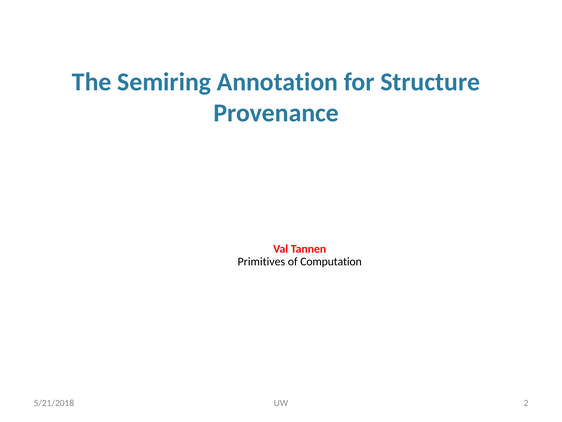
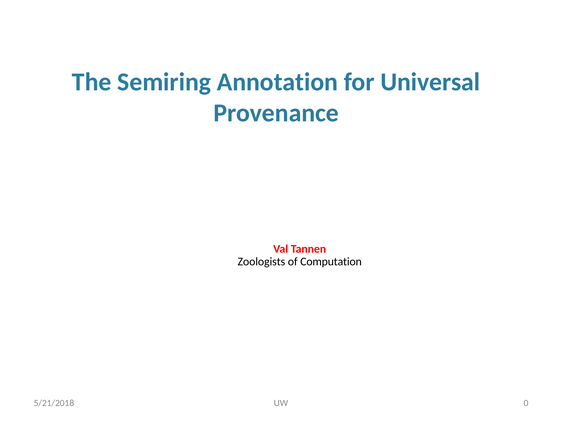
Structure: Structure -> Universal (430, 82)
Primitives: Primitives -> Zoologists (261, 261)
2: 2 -> 0 (526, 402)
